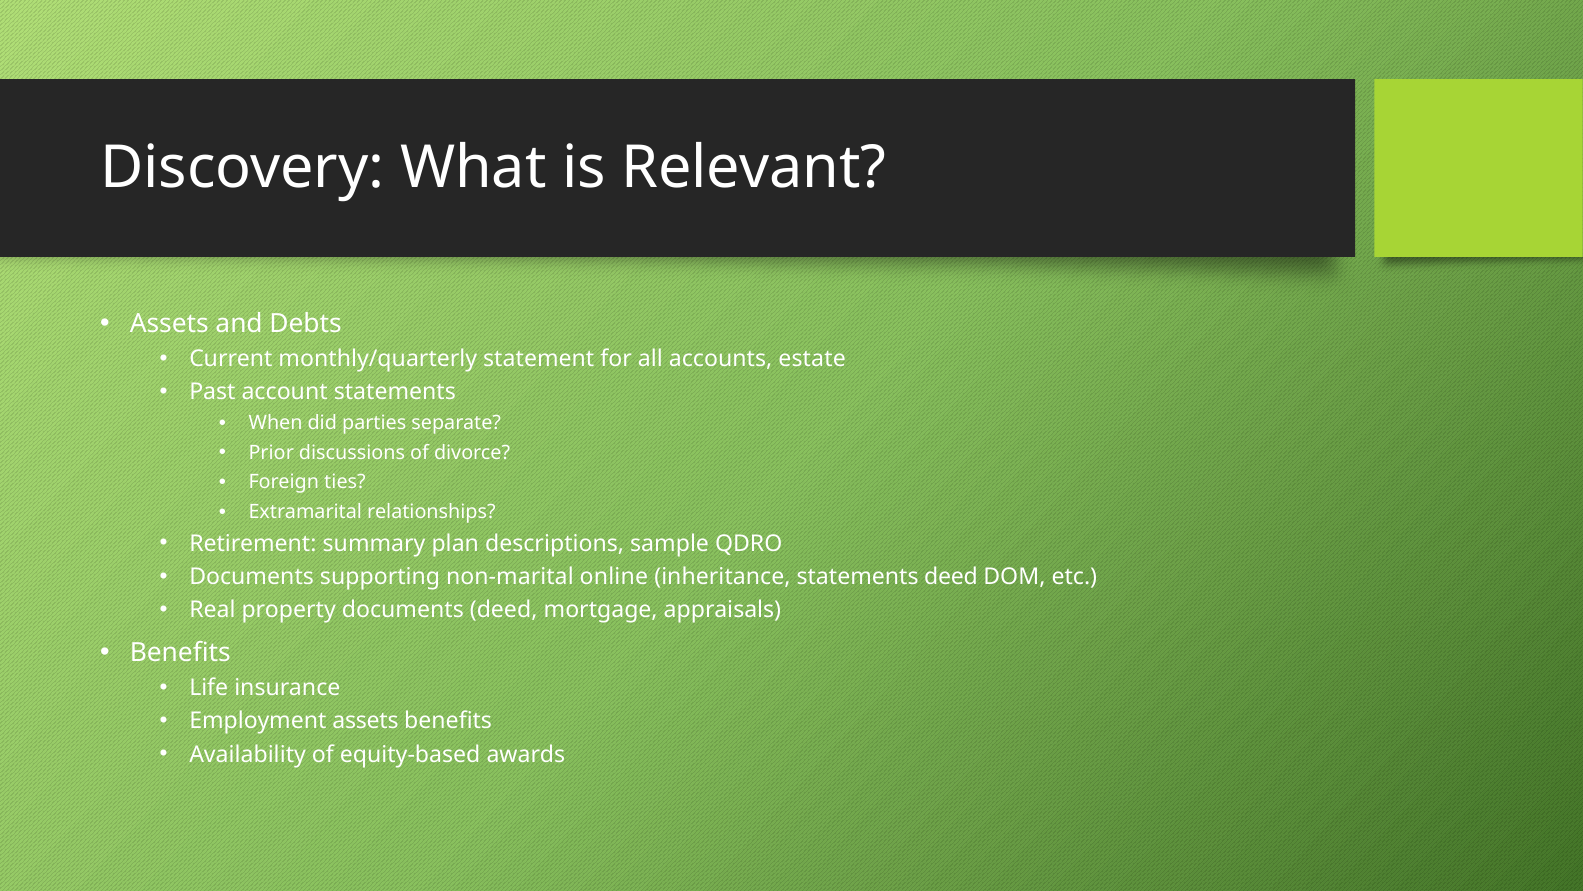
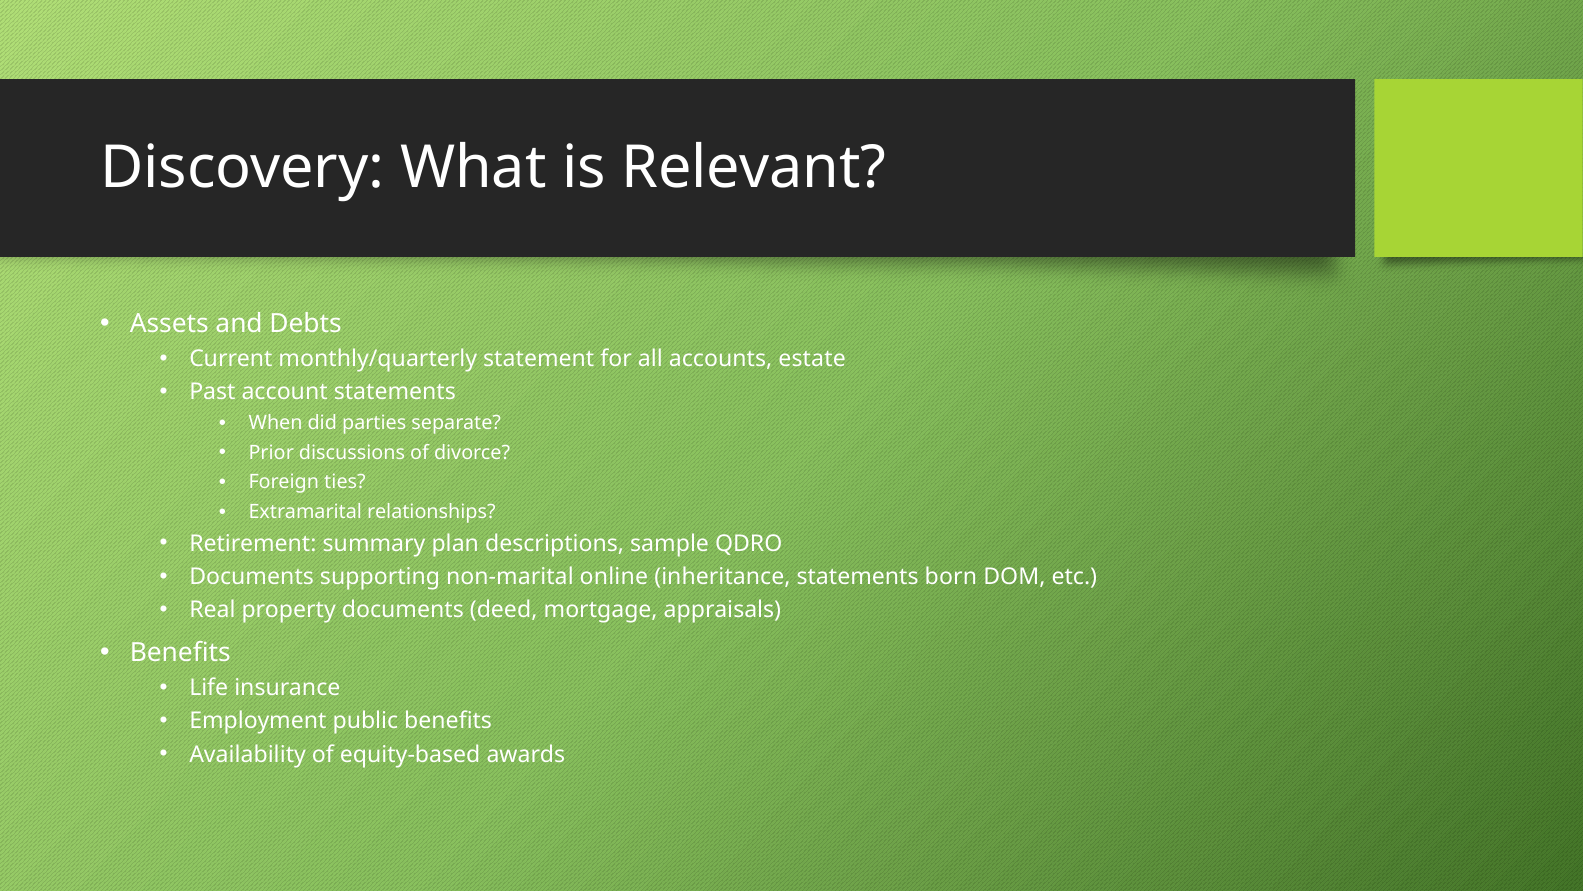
statements deed: deed -> born (951, 576)
Employment assets: assets -> public (365, 721)
